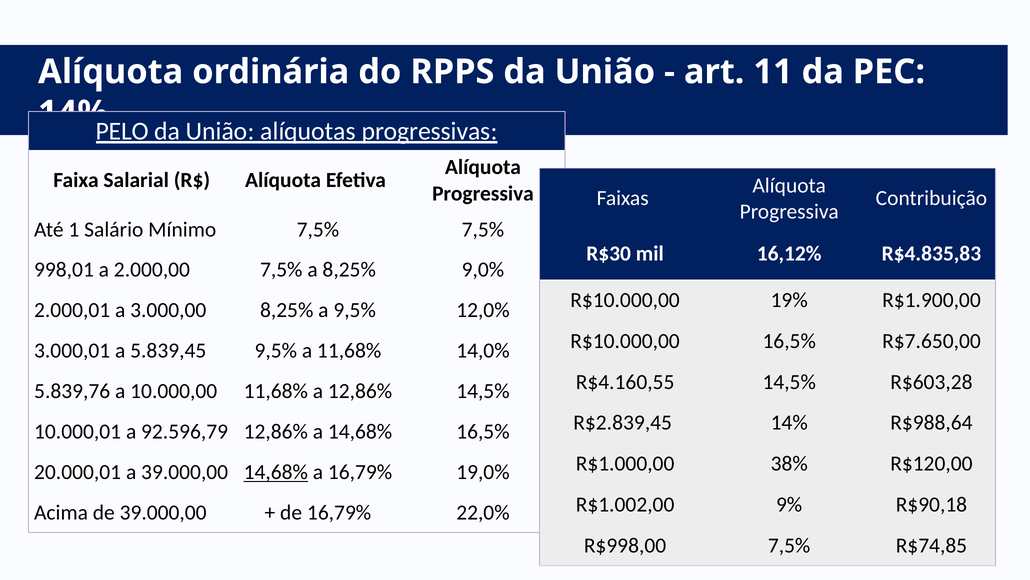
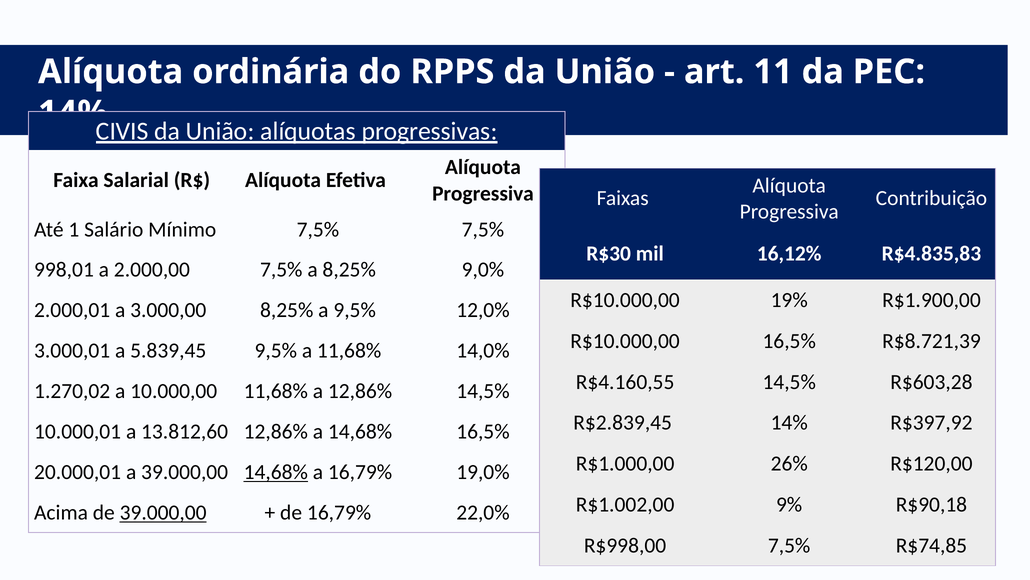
PELO: PELO -> CIVIS (122, 131)
R$7.650,00: R$7.650,00 -> R$8.721,39 (931, 341)
5.839,76: 5.839,76 -> 1.270,02 (72, 391)
R$988,64: R$988,64 -> R$397,92 (931, 422)
92.596,79: 92.596,79 -> 13.812,60 (185, 431)
38%: 38% -> 26% (789, 463)
39.000,00 underline: none -> present (163, 512)
